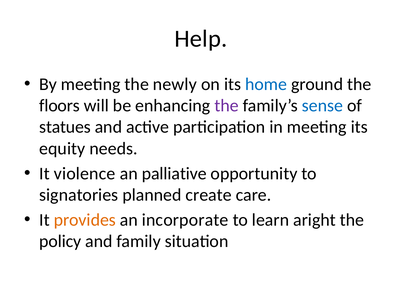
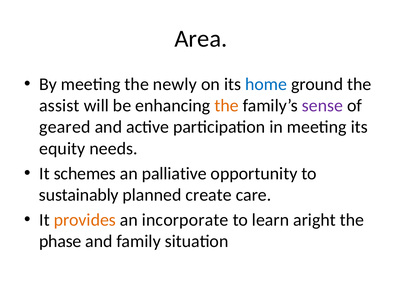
Help: Help -> Area (201, 39)
floors: floors -> assist (59, 106)
the colour: purple -> orange (227, 106)
sense colour: blue -> purple (322, 106)
statues: statues -> geared (65, 127)
violence: violence -> schemes (85, 174)
signatories: signatories -> sustainably (79, 195)
policy: policy -> phase (60, 242)
